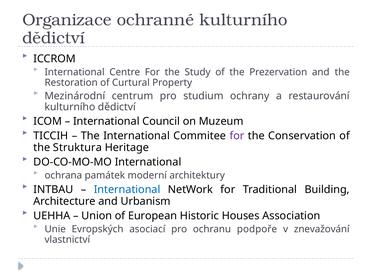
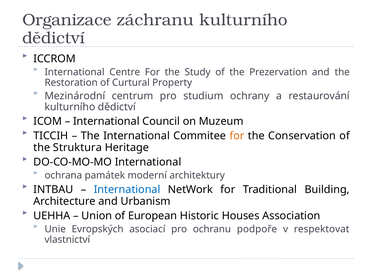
ochranné: ochranné -> záchranu (155, 20)
for colour: purple -> orange (237, 136)
znevažování: znevažování -> respektovat (322, 229)
